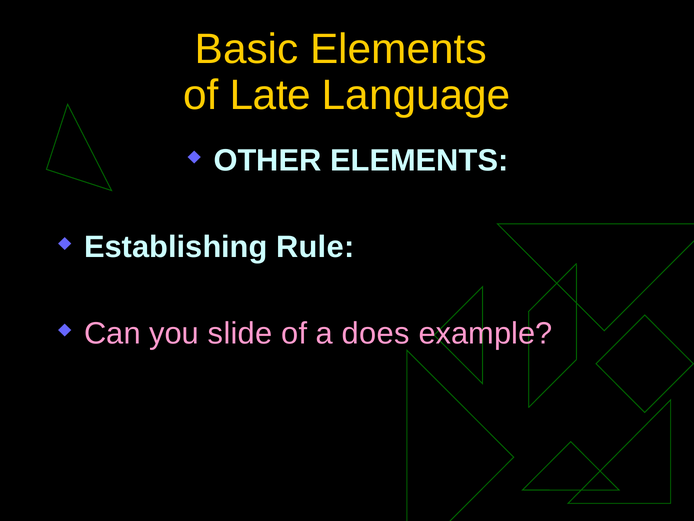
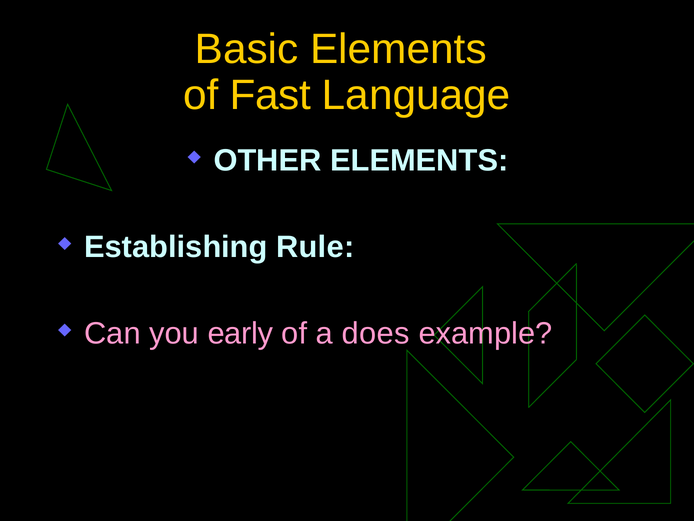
Late: Late -> Fast (270, 95)
slide: slide -> early (240, 333)
